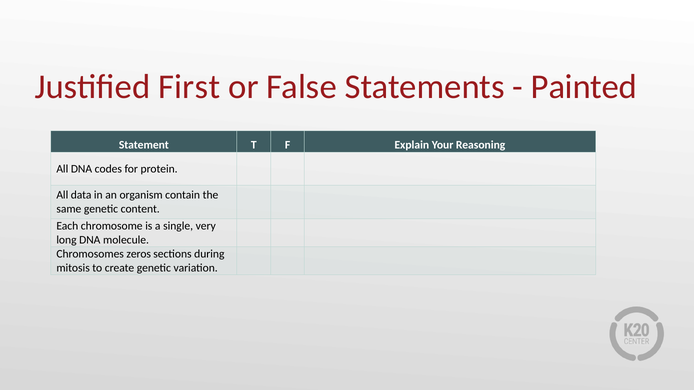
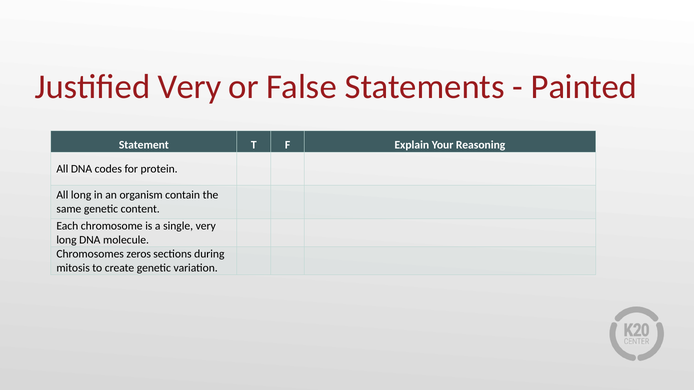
Justified First: First -> Very (189, 87)
All data: data -> long (81, 195)
